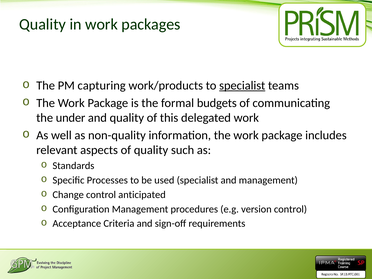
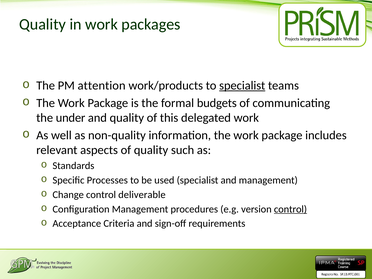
capturing: capturing -> attention (102, 86)
anticipated: anticipated -> deliverable (142, 195)
control underline: none -> present (290, 209)
